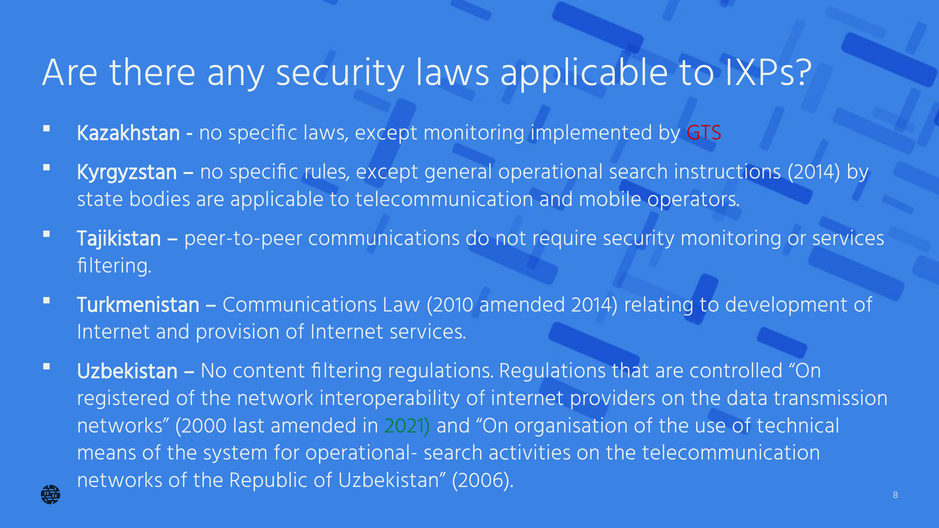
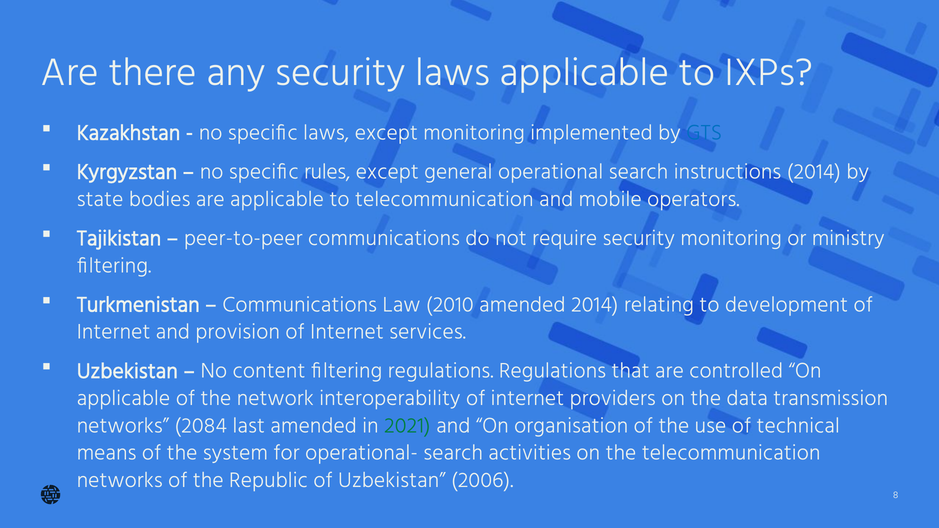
GTS colour: red -> blue (704, 133)
or services: services -> ministry (848, 238)
registered: registered -> applicable (123, 398)
2000: 2000 -> 2084 (201, 426)
